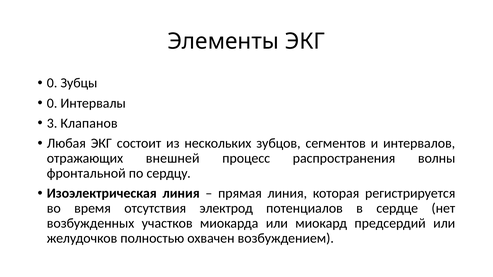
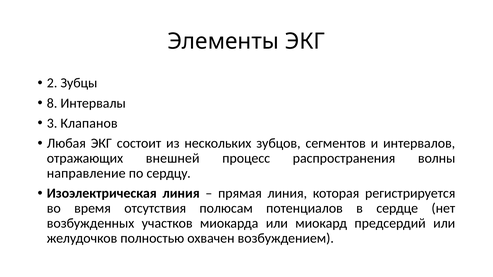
0: 0 -> 2 (52, 83)
0: 0 -> 8 (52, 103)
фронтальной: фронтальной -> направление (86, 173)
электрод: электрод -> полюсам (226, 209)
